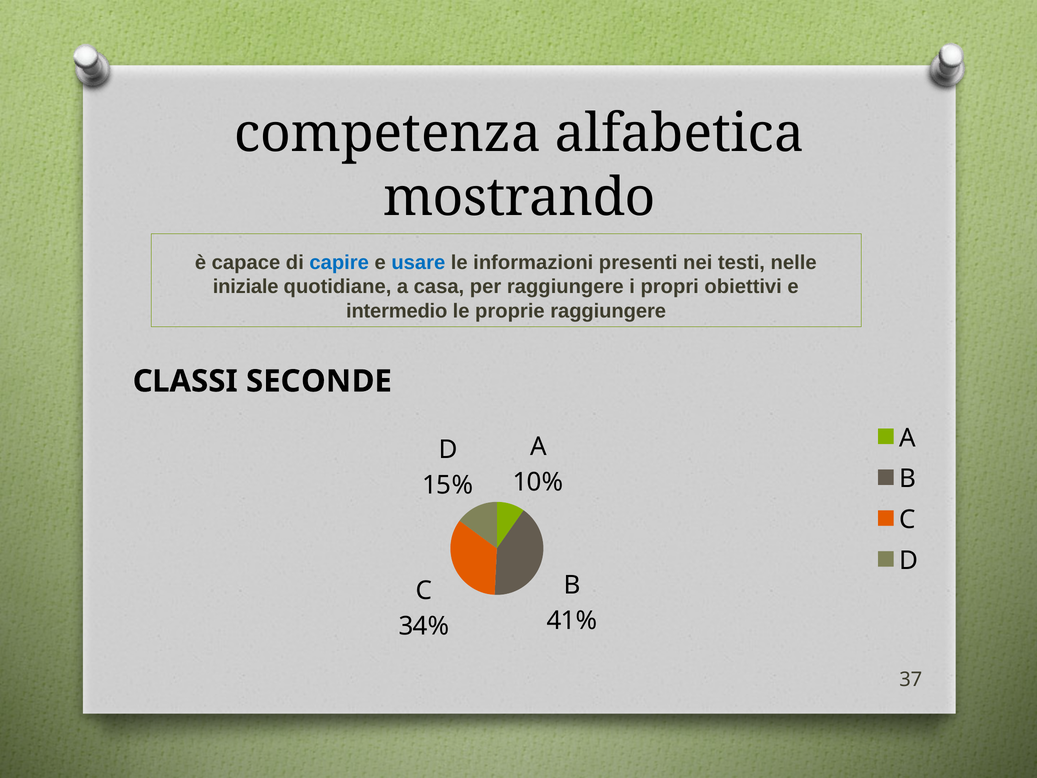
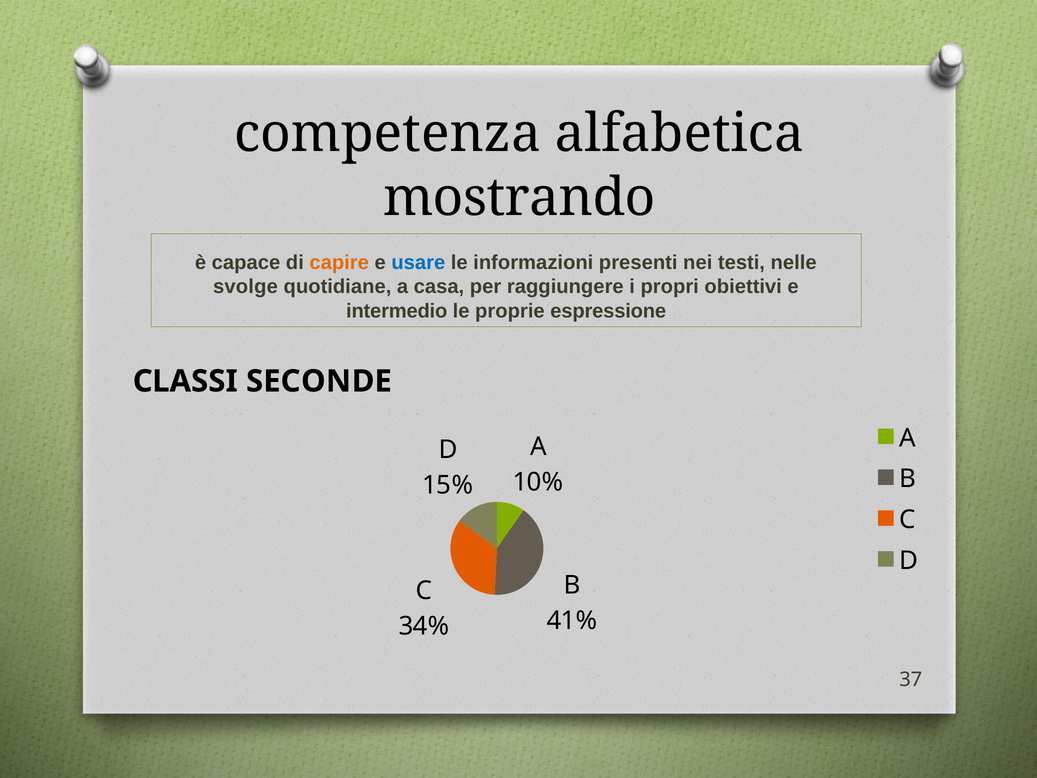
capire colour: blue -> orange (339, 262)
iniziale: iniziale -> svolge (245, 287)
proprie raggiungere: raggiungere -> espressione (608, 311)
